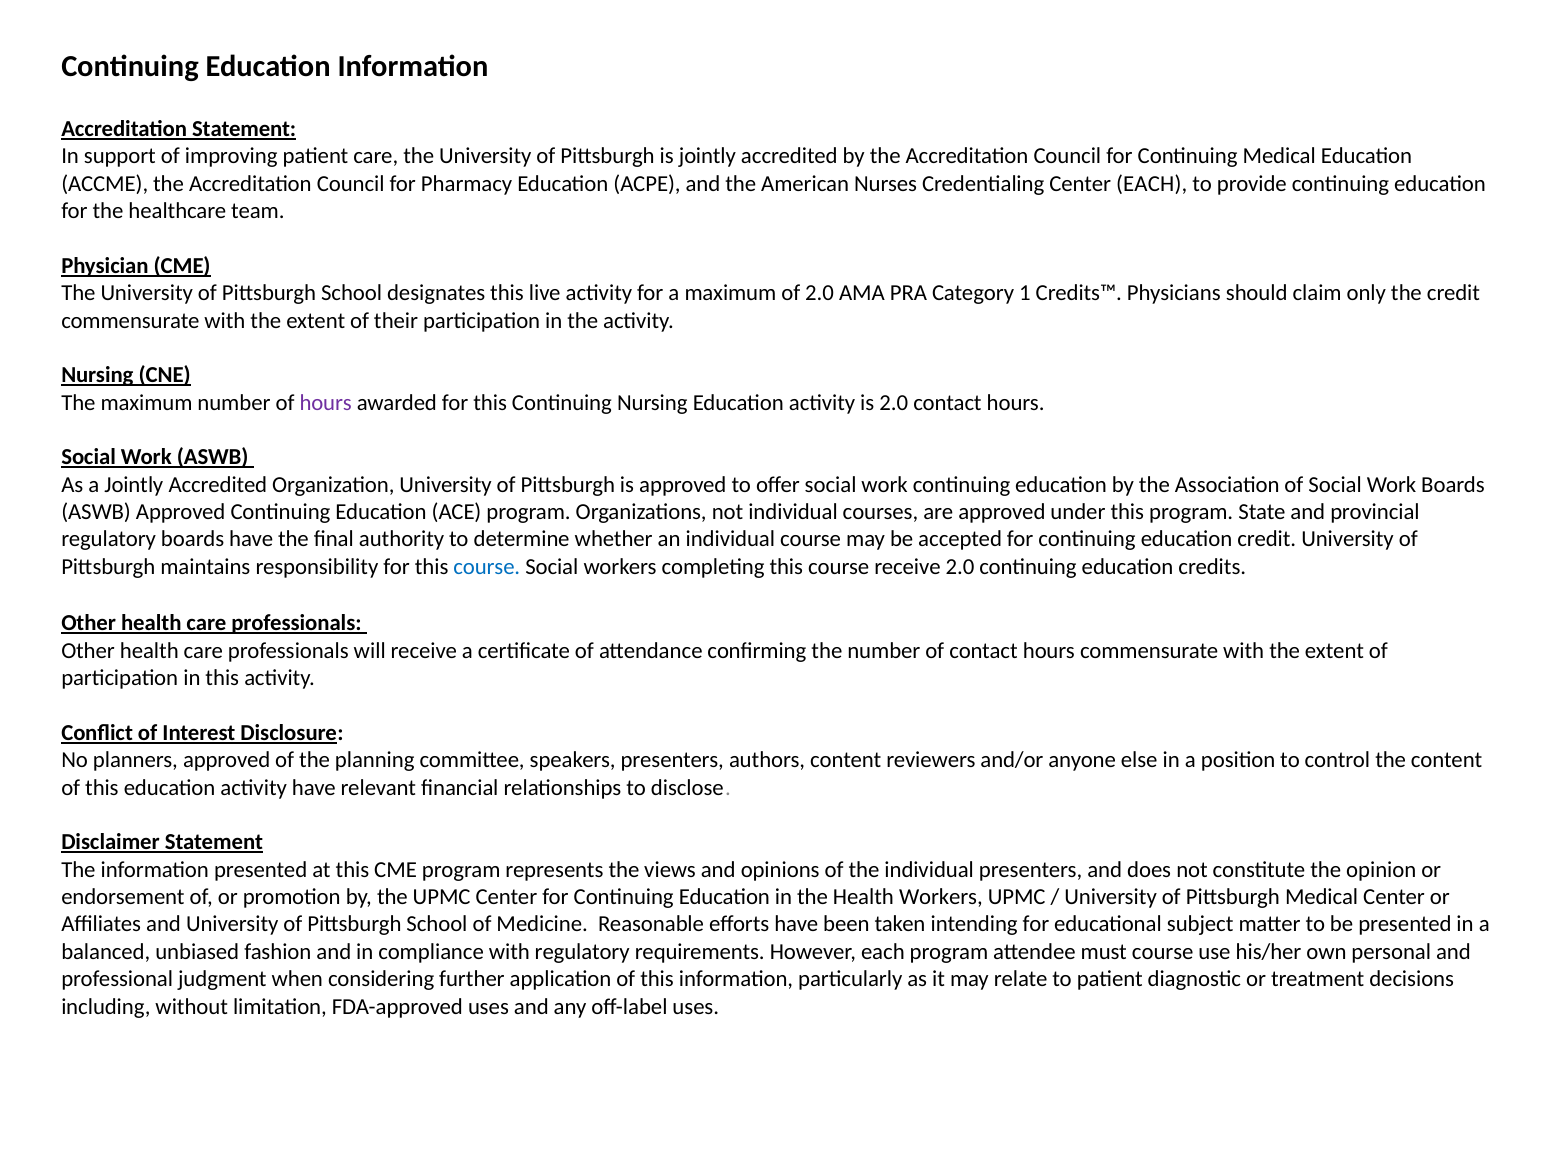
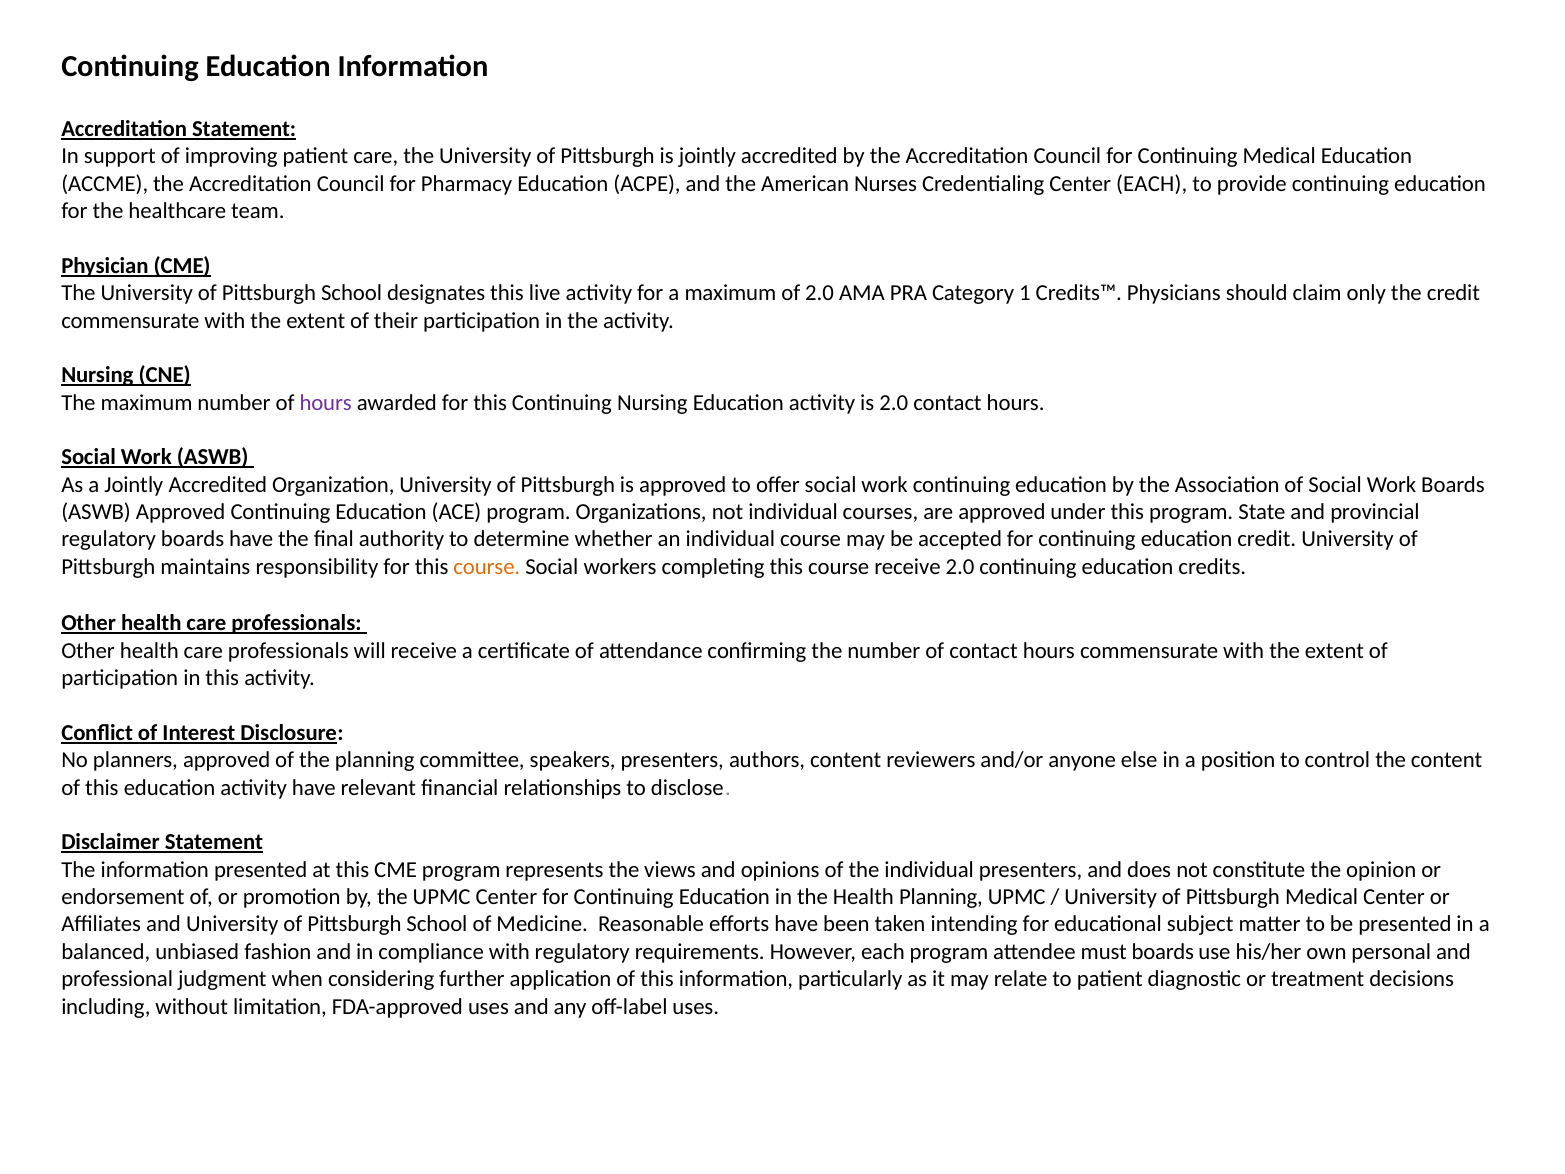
course colour: blue -> orange (487, 567)
Health Workers: Workers -> Planning (941, 897)
must course: course -> boards (1163, 952)
